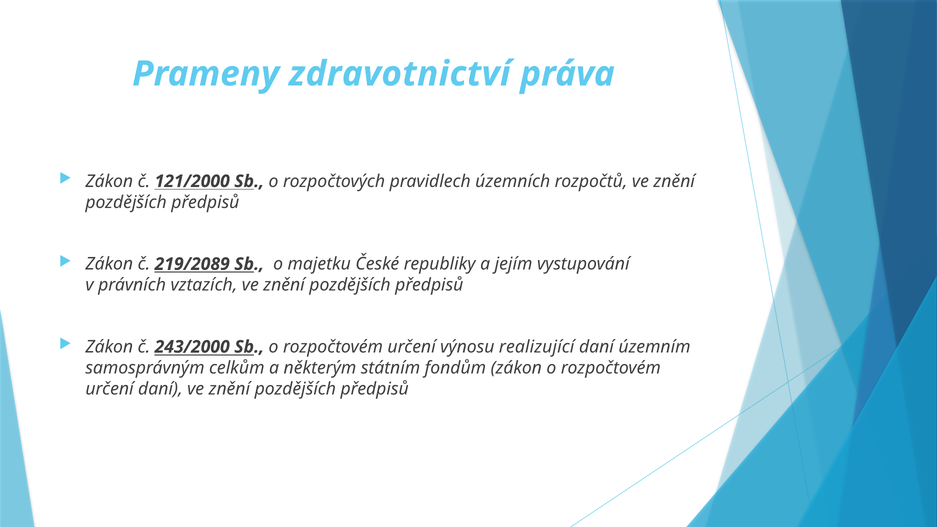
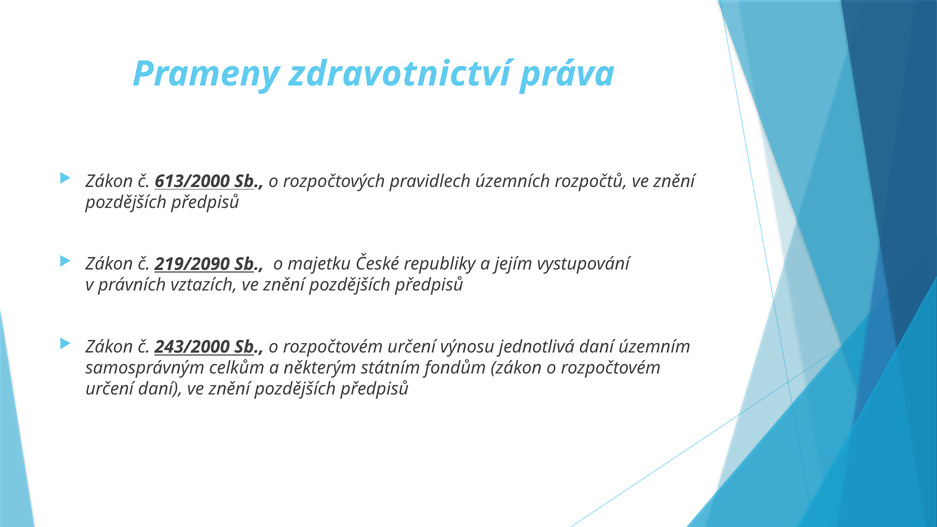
121/2000: 121/2000 -> 613/2000 (192, 181)
219/2089: 219/2089 -> 219/2090 (192, 264)
realizující: realizující -> jednotlivá (537, 347)
